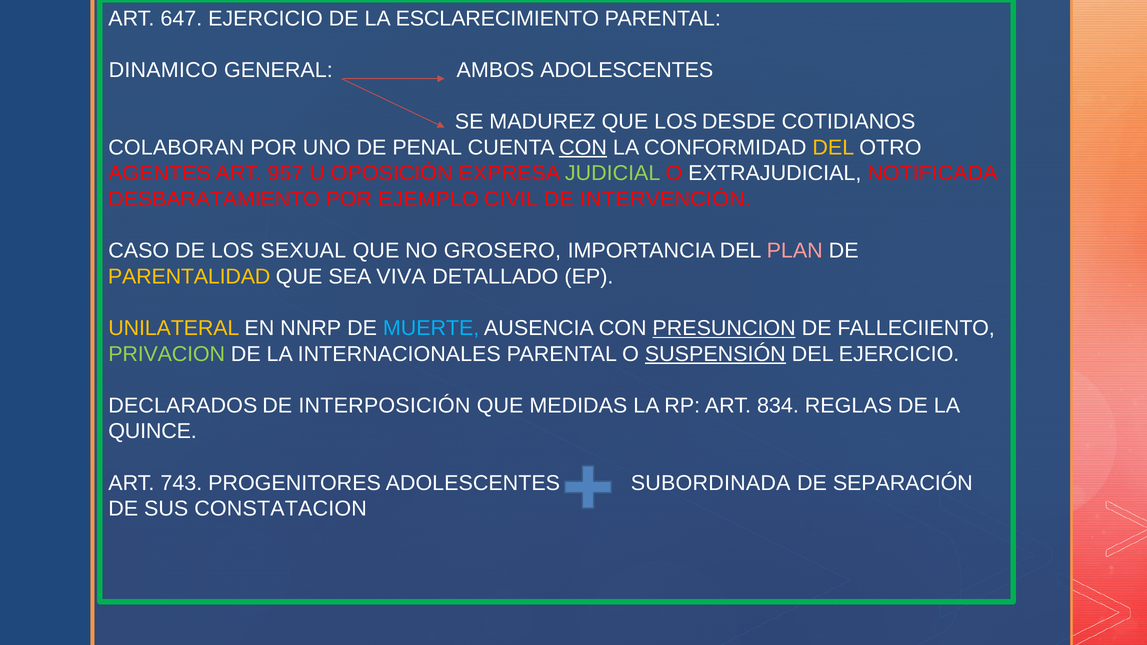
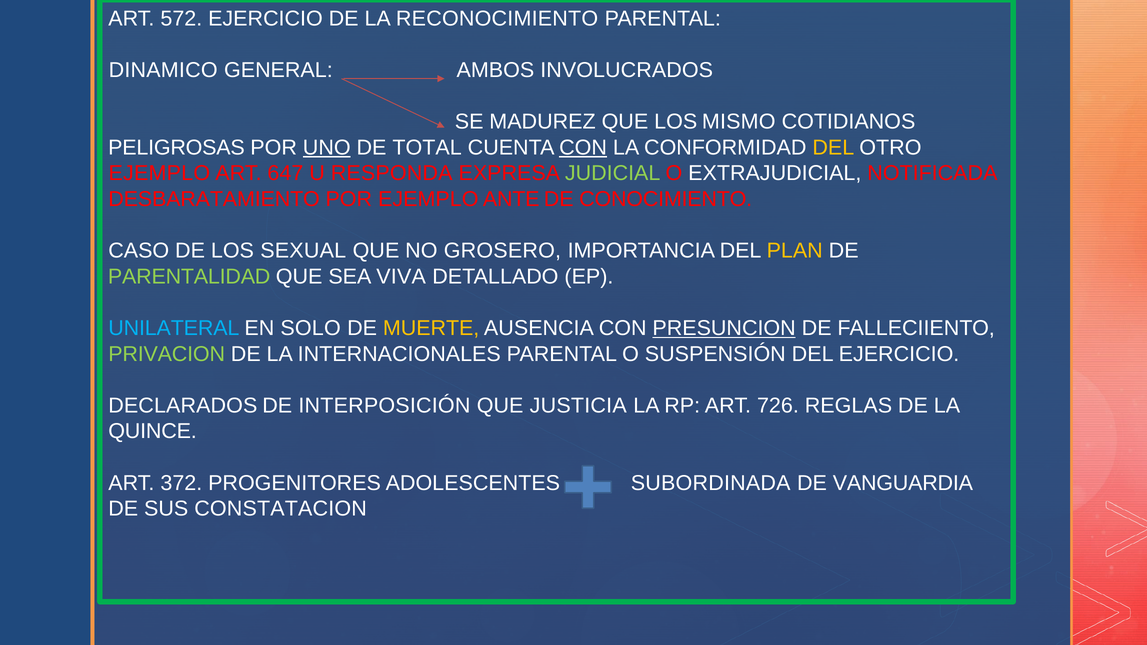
647: 647 -> 572 (181, 19)
ESCLARECIMIENTO: ESCLARECIMIENTO -> RECONOCIMIENTO (497, 19)
AMBOS ADOLESCENTES: ADOLESCENTES -> INVOLUCRADOS (627, 70)
DESDE: DESDE -> MISMO (739, 122)
COLABORAN: COLABORAN -> PELIGROSAS (176, 148)
UNO underline: none -> present (327, 148)
PENAL: PENAL -> TOTAL (427, 148)
AGENTES: AGENTES -> EJEMPLO (159, 173)
957: 957 -> 647 (285, 173)
OPOSICIÓN: OPOSICIÓN -> RESPONDA (392, 173)
CIVIL: CIVIL -> ANTE (511, 199)
INTERVENCIÓN: INTERVENCIÓN -> CONOCIMIENTO (666, 199)
PLAN colour: pink -> yellow (795, 251)
PARENTALIDAD colour: yellow -> light green (189, 277)
UNILATERAL colour: yellow -> light blue (174, 328)
NNRP: NNRP -> SOLO (311, 328)
MUERTE colour: light blue -> yellow (431, 328)
SUSPENSIÓN underline: present -> none (715, 354)
MEDIDAS: MEDIDAS -> JUSTICIA (578, 406)
834: 834 -> 726 (778, 406)
743: 743 -> 372 (181, 483)
SEPARACIÓN: SEPARACIÓN -> VANGUARDIA (903, 483)
